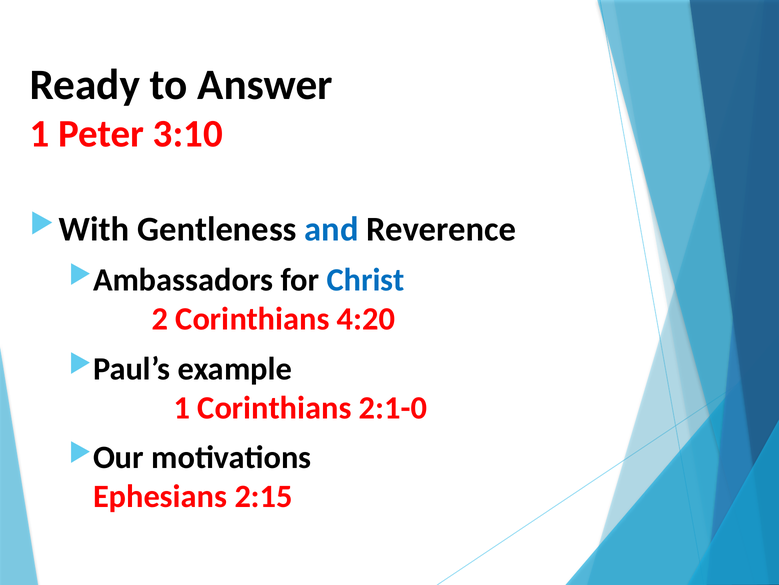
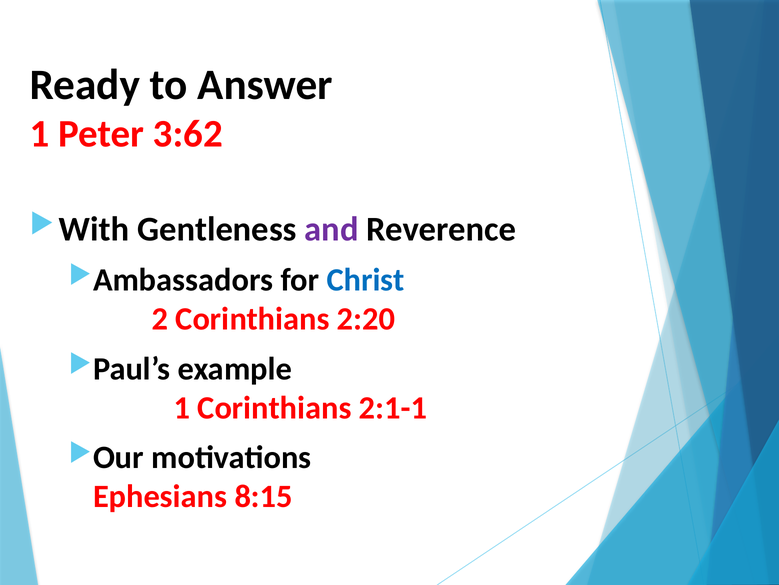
3:10: 3:10 -> 3:62 (188, 134)
and colour: blue -> purple (332, 229)
4:20: 4:20 -> 2:20 (366, 319)
2:1-0: 2:1-0 -> 2:1-1 (393, 407)
2:15: 2:15 -> 8:15 (264, 496)
